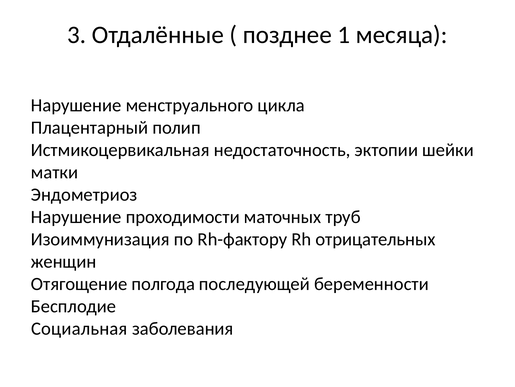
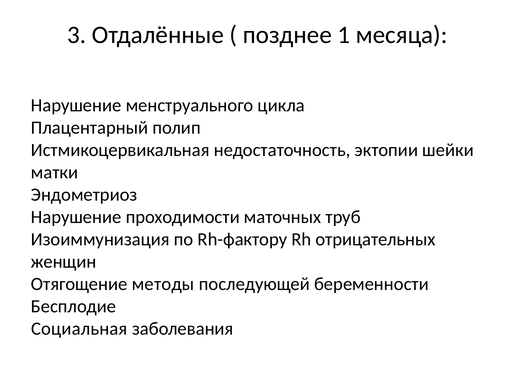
полгода: полгода -> методы (163, 284)
